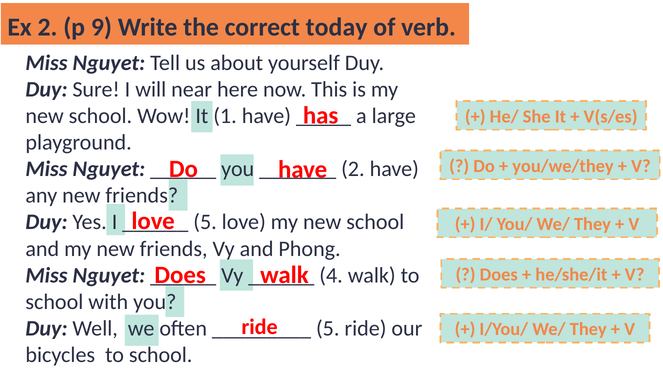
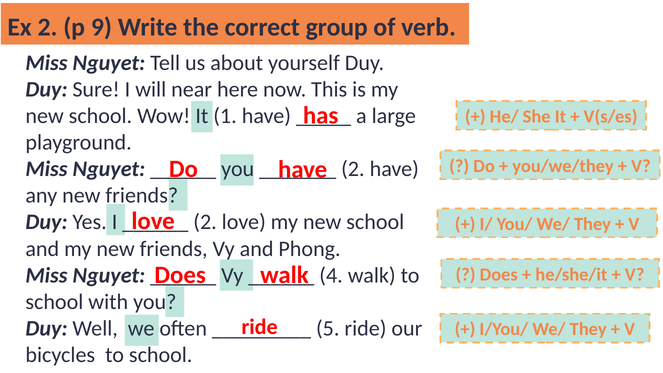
today: today -> group (337, 27)
5: 5 -> 2 (205, 222)
